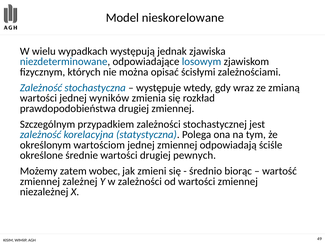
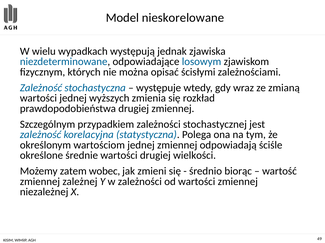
wyników: wyników -> wyższych (109, 98)
pewnych: pewnych -> wielkości (195, 156)
